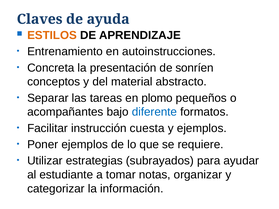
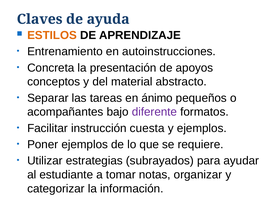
sonríen: sonríen -> apoyos (194, 68)
plomo: plomo -> ánimo (157, 98)
diferente colour: blue -> purple (154, 112)
